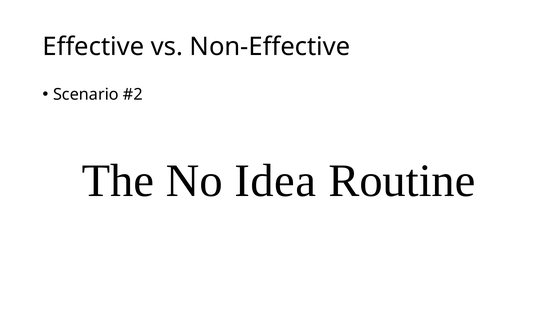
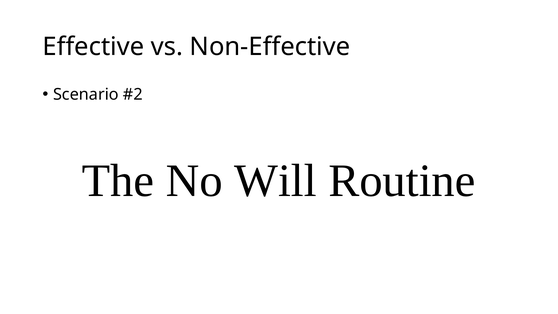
Idea: Idea -> Will (276, 181)
